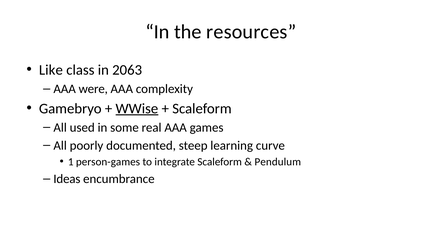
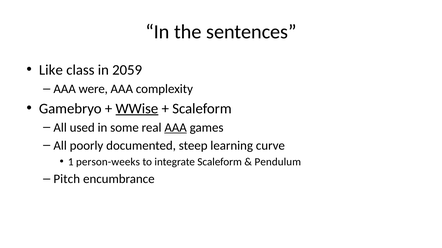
resources: resources -> sentences (251, 32)
2063: 2063 -> 2059 (127, 70)
AAA underline: none -> present (176, 128)
person-games: person-games -> person-weeks (108, 162)
Ideas: Ideas -> Pitch (67, 179)
